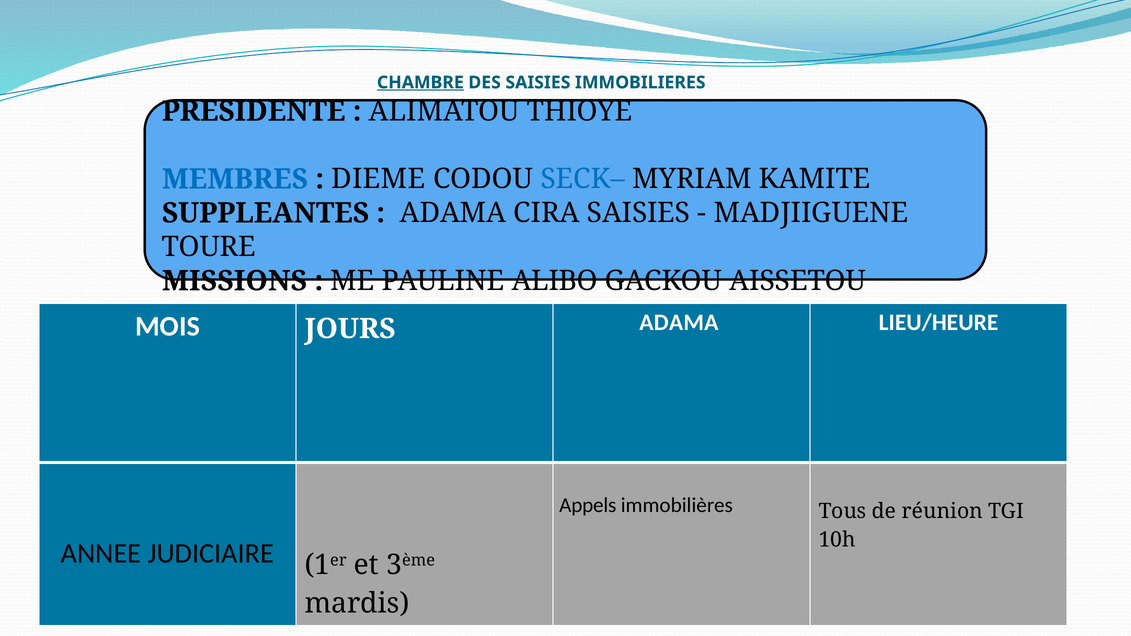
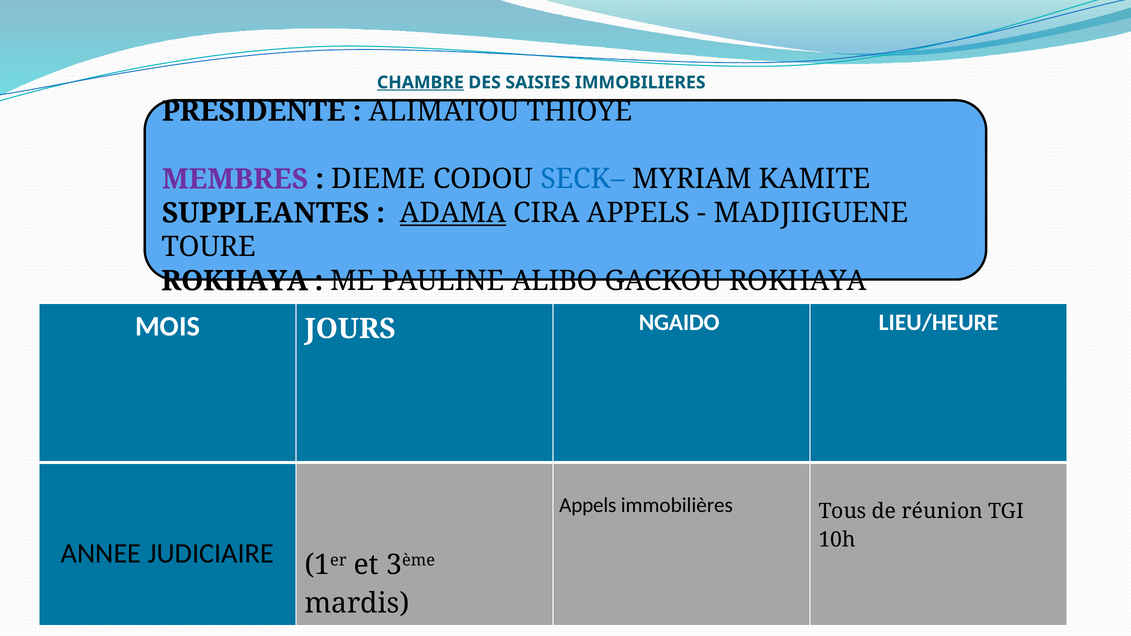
MEMBRES colour: blue -> purple (235, 179)
ADAMA underline: none -> present (453, 213)
CIRA SAISIES: SAISIES -> APPELS (639, 213)
MISSIONS: MISSIONS -> ROKHAYA (235, 281)
GACKOU AISSETOU: AISSETOU -> ROKHAYA (798, 281)
JOURS ADAMA: ADAMA -> NGAIDO (679, 323)
